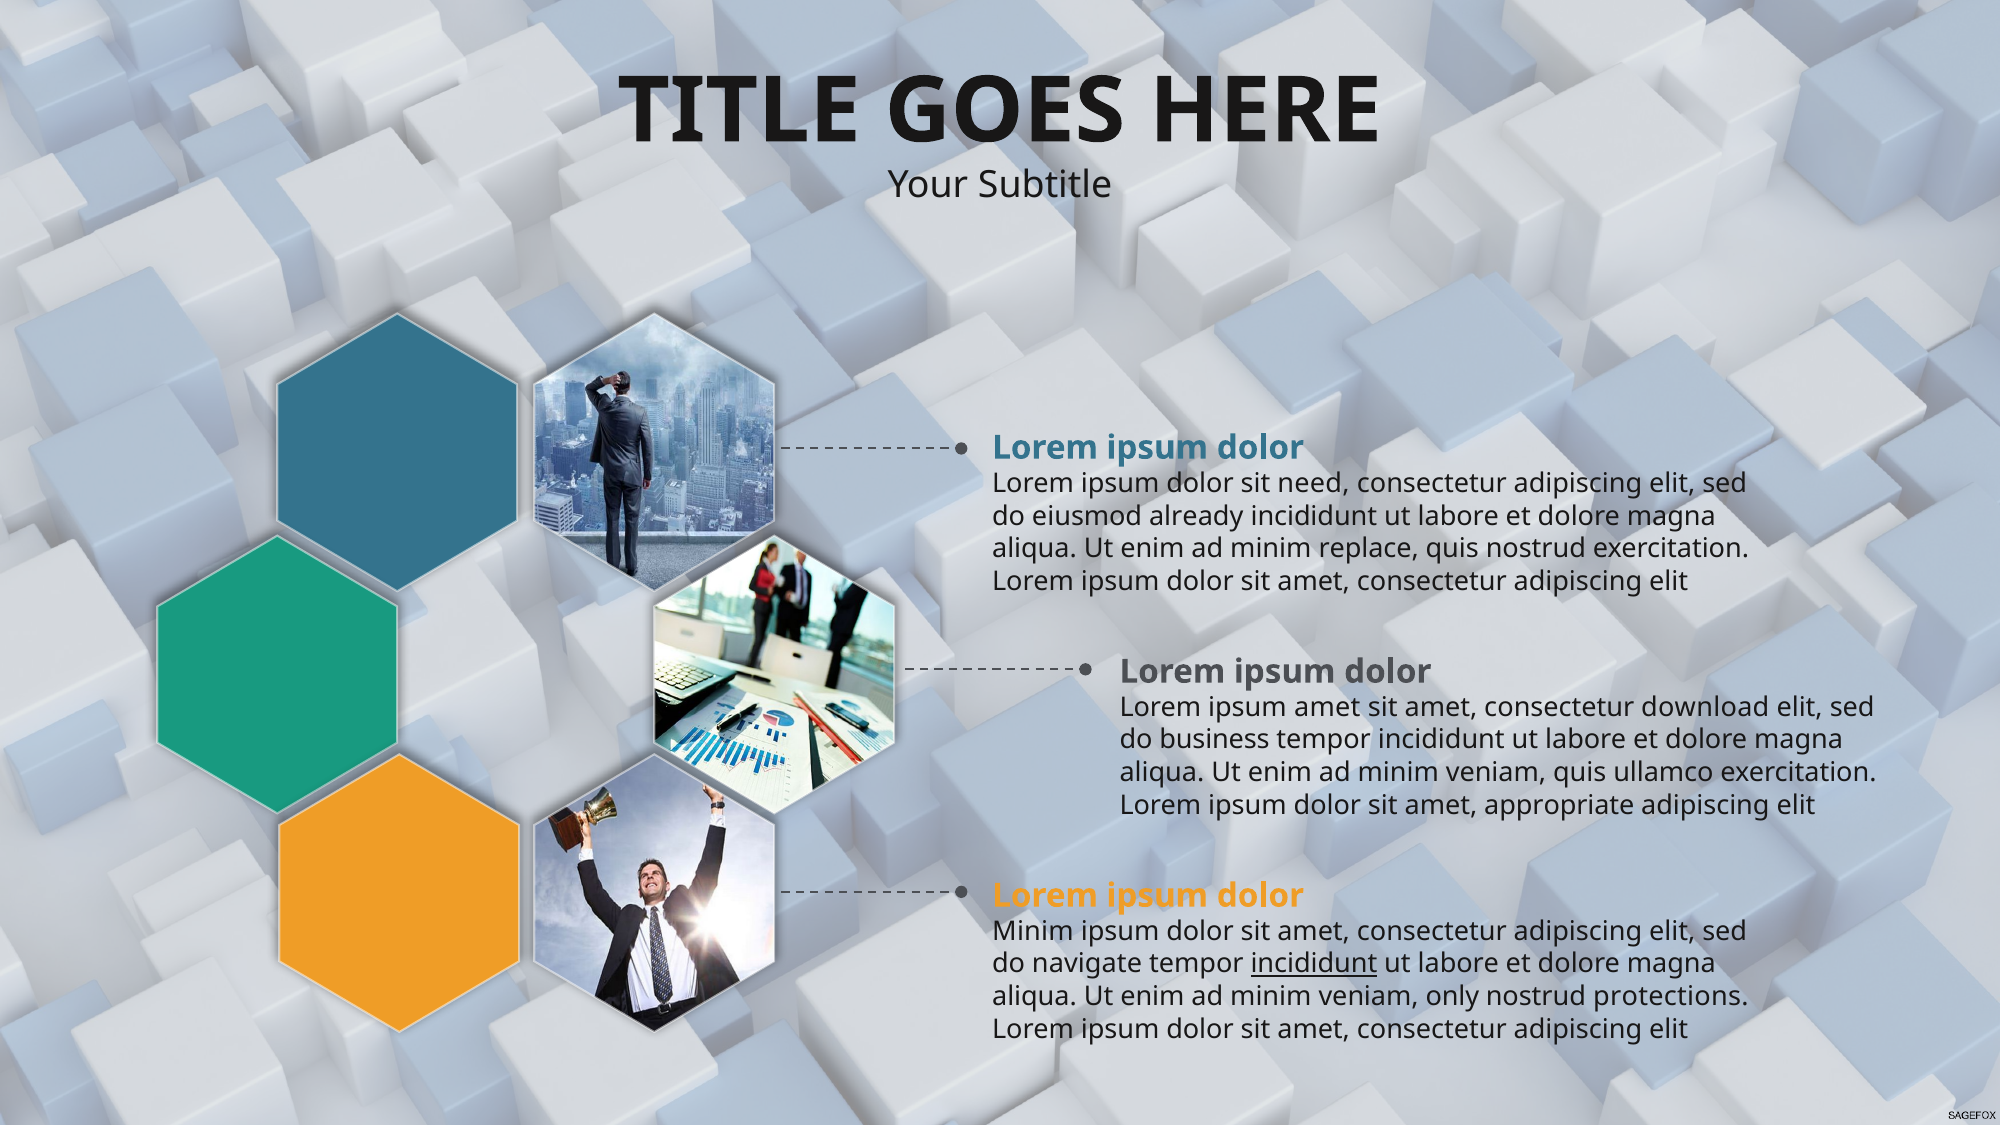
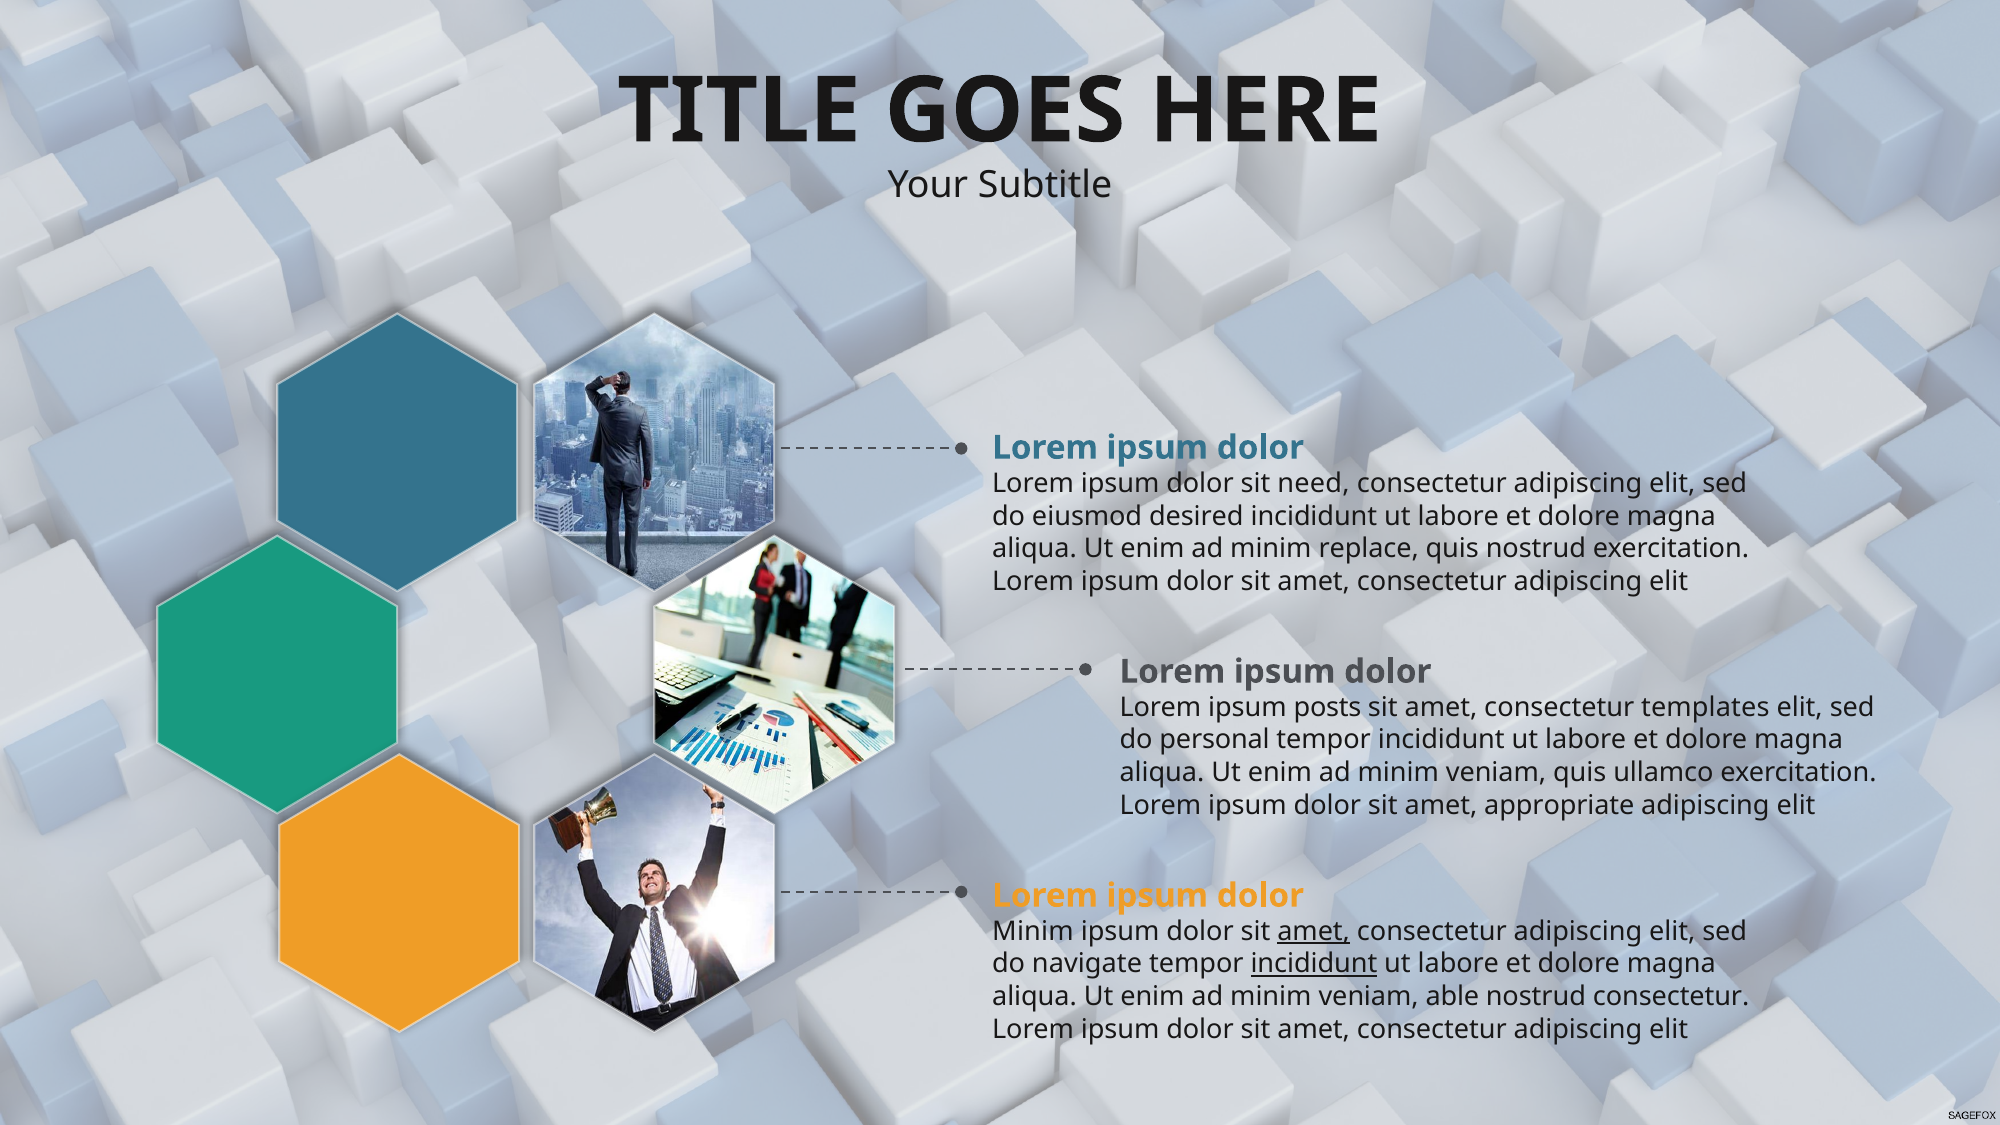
already: already -> desired (1196, 516)
ipsum amet: amet -> posts (1328, 708)
download: download -> templates (1705, 708)
business: business -> personal (1215, 740)
amet underline: none -> present (1314, 931)
only: only -> able (1452, 997)
nostrud protections: protections -> consectetur (1671, 997)
